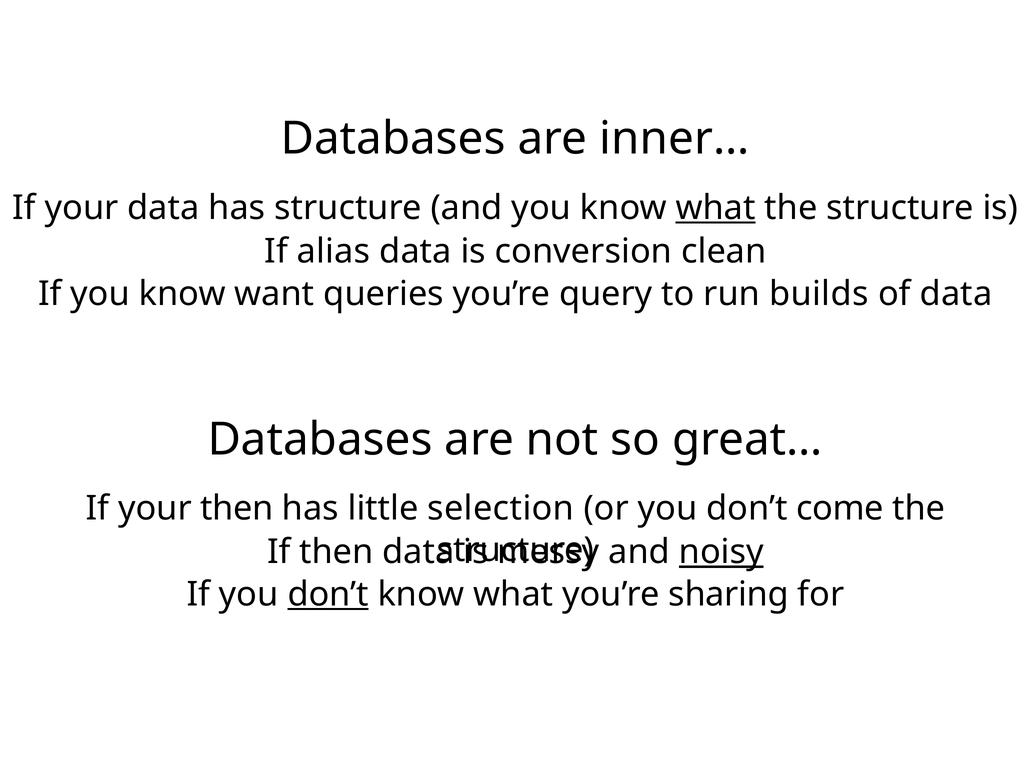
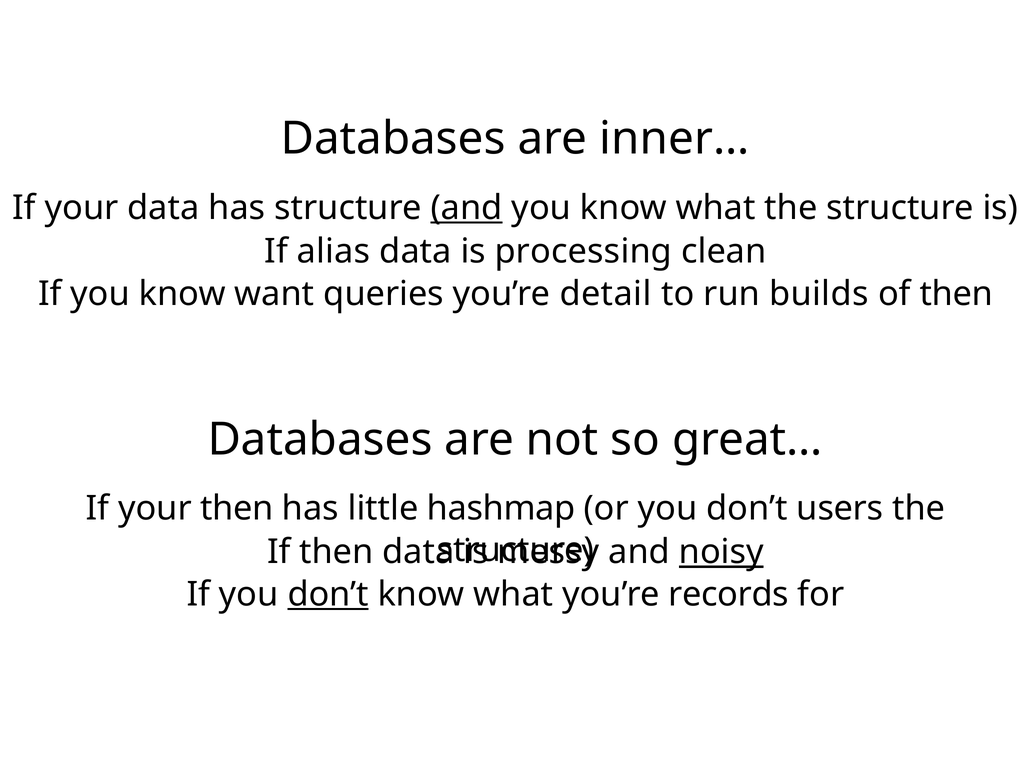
and underline: none -> present (467, 208)
what underline: present -> none (716, 208)
conversion: conversion -> processing (583, 251)
query: query -> detail (606, 294)
of data: data -> then (956, 294)
selection: selection -> hashmap (501, 509)
come: come -> users (840, 509)
sharing: sharing -> records (729, 595)
